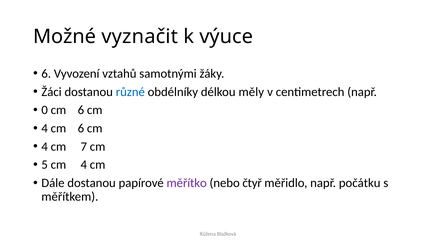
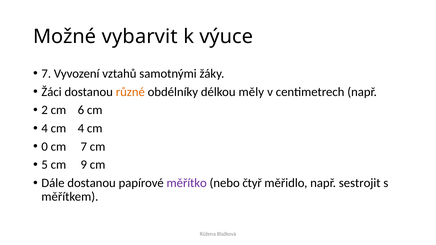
vyznačit: vyznačit -> vybarvit (140, 37)
6: 6 -> 7 (46, 74)
různé colour: blue -> orange (130, 92)
0: 0 -> 2 (45, 110)
4 cm 6: 6 -> 4 (81, 128)
4: 4 -> 0 (45, 147)
cm 4: 4 -> 9 (84, 165)
počátku: počátku -> sestrojit (360, 183)
